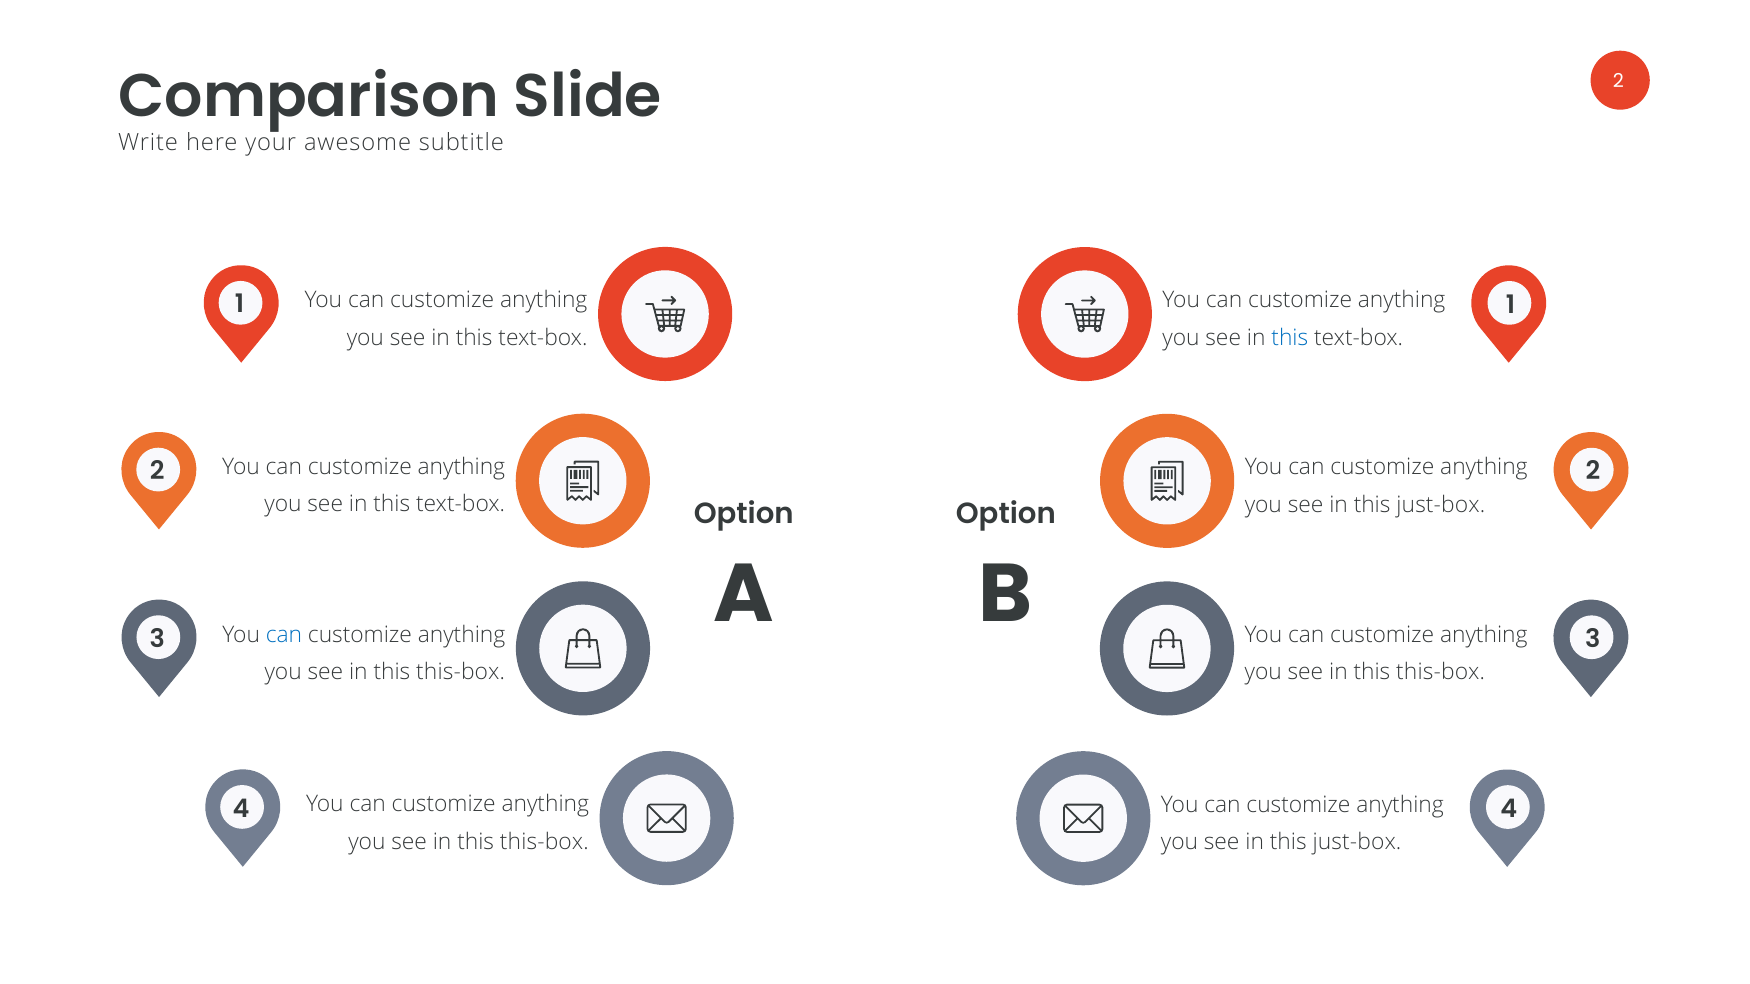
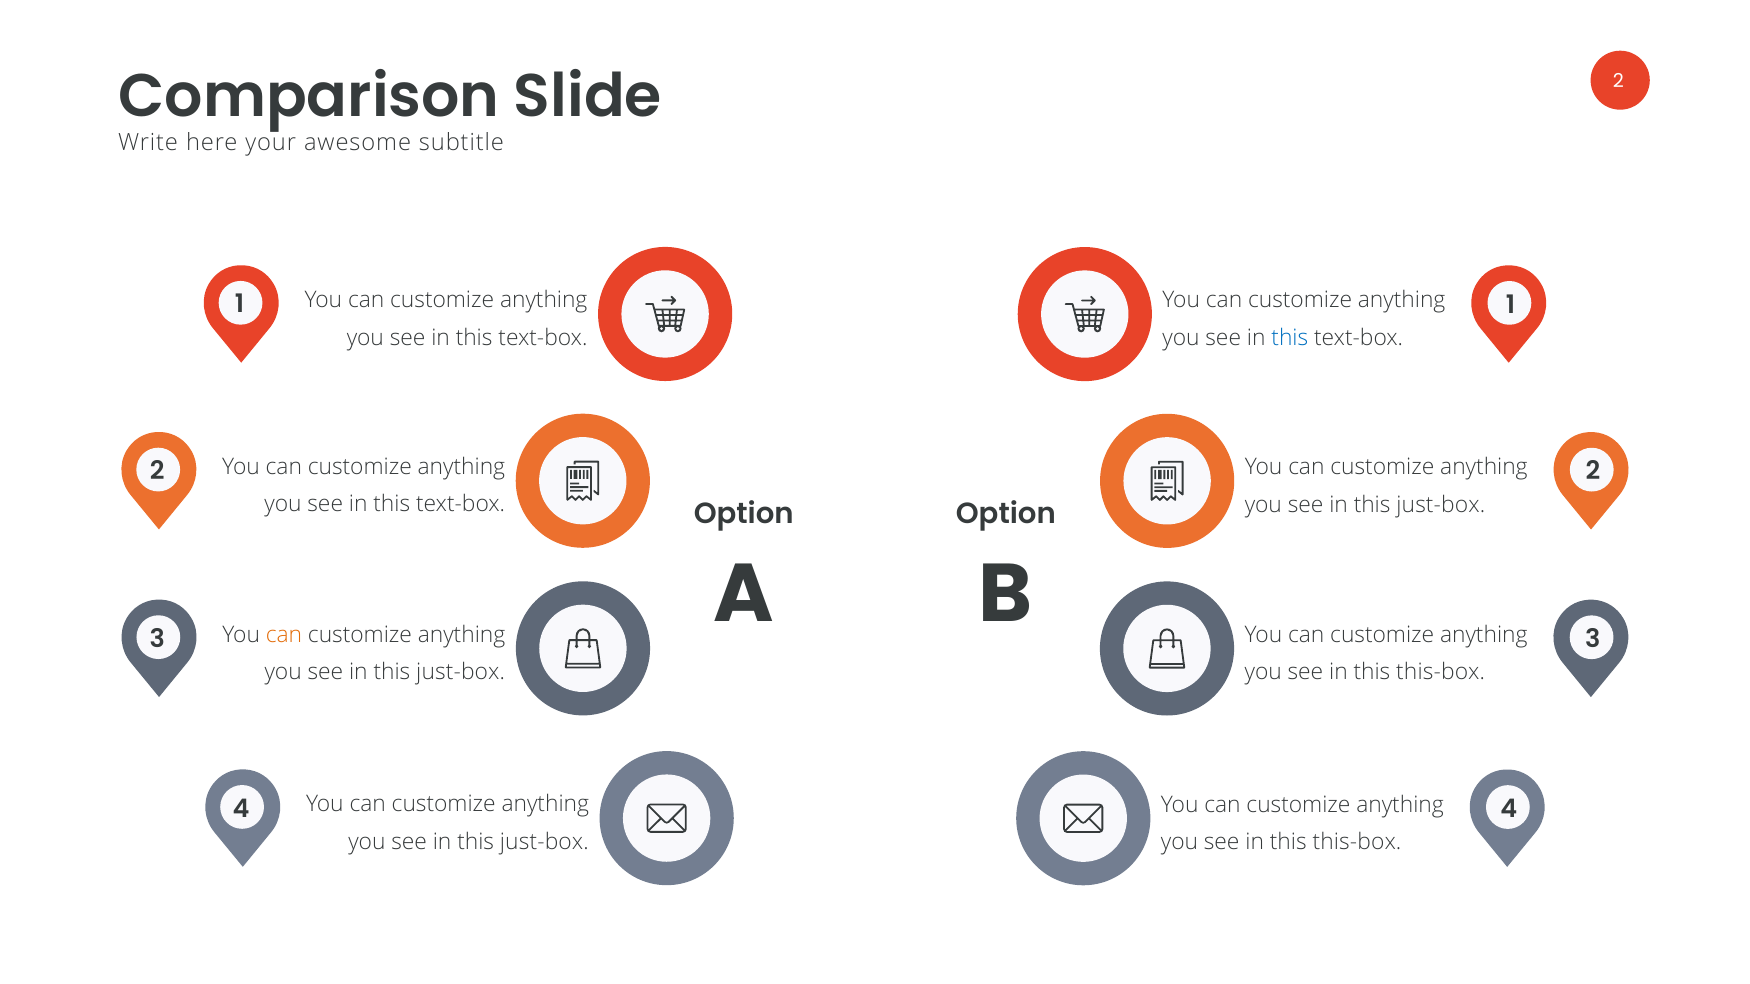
can colour: blue -> orange (284, 635)
this-box: this-box -> just-box (461, 672)
this-box: this-box -> just-box (544, 842)
just-box: just-box -> this-box (1357, 842)
